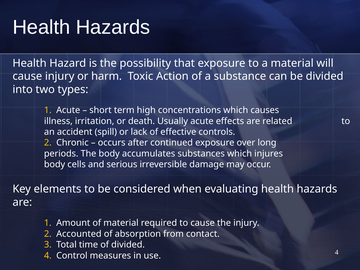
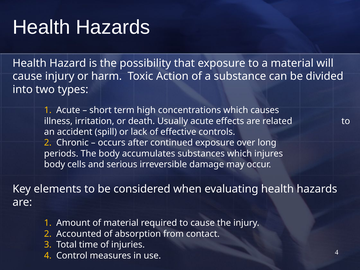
of divided: divided -> injuries (128, 245)
